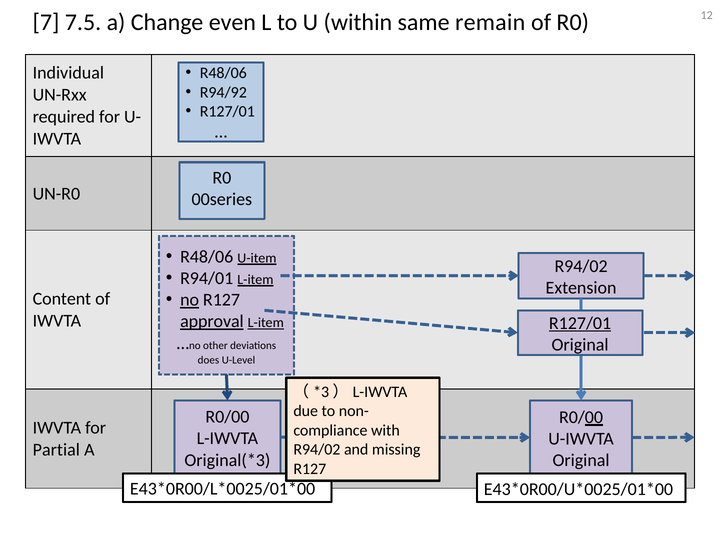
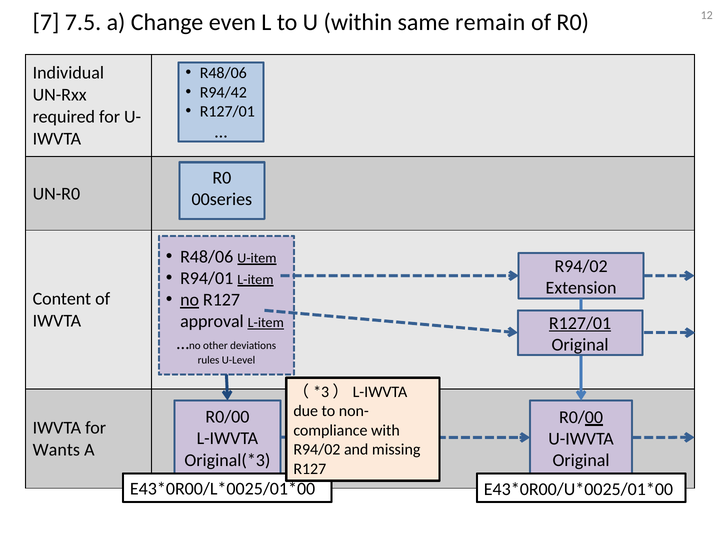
R94/92: R94/92 -> R94/42 (223, 92)
approval underline: present -> none (212, 322)
does: does -> rules (209, 360)
Partial: Partial -> Wants (56, 450)
